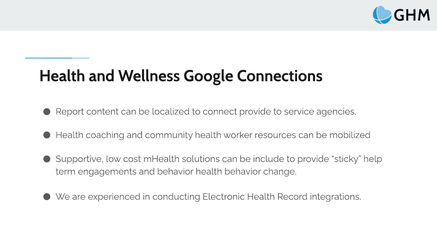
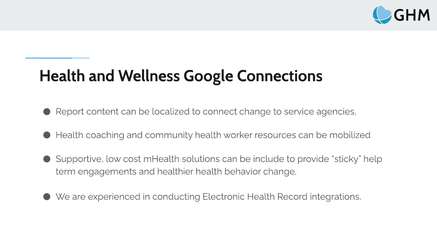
connect provide: provide -> change (255, 111)
and behavior: behavior -> healthier (175, 171)
